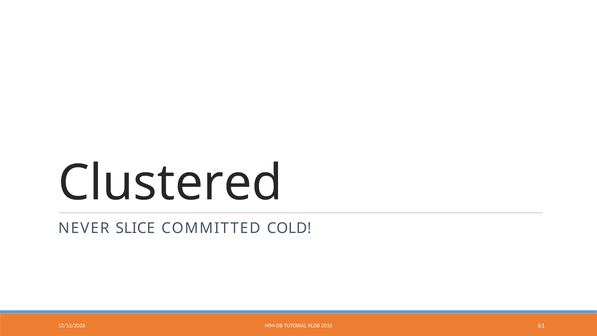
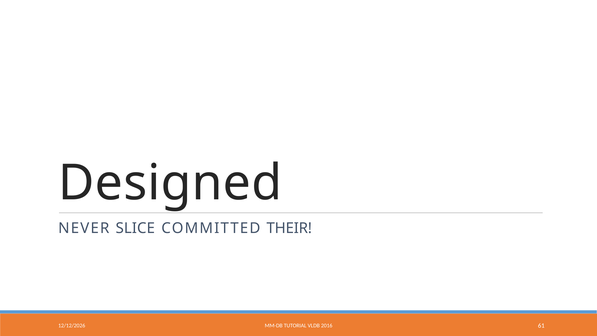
Clustered: Clustered -> Designed (170, 183)
COLD: COLD -> THEIR (289, 228)
